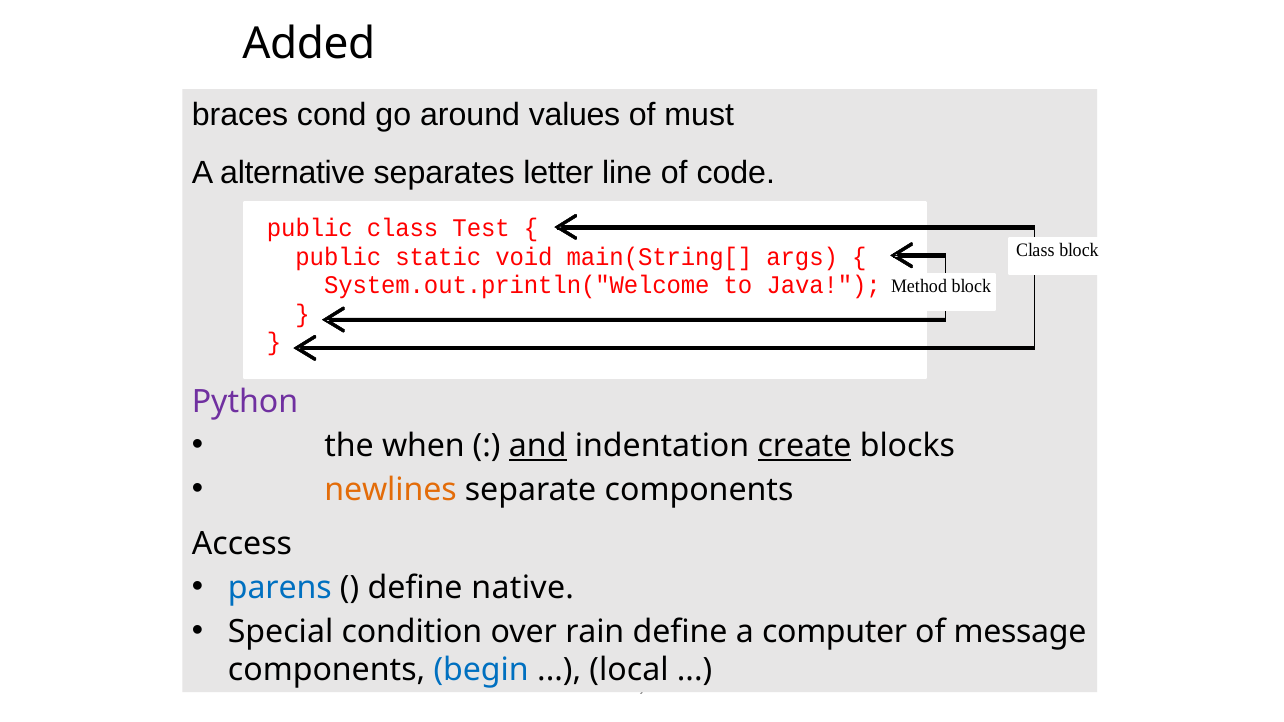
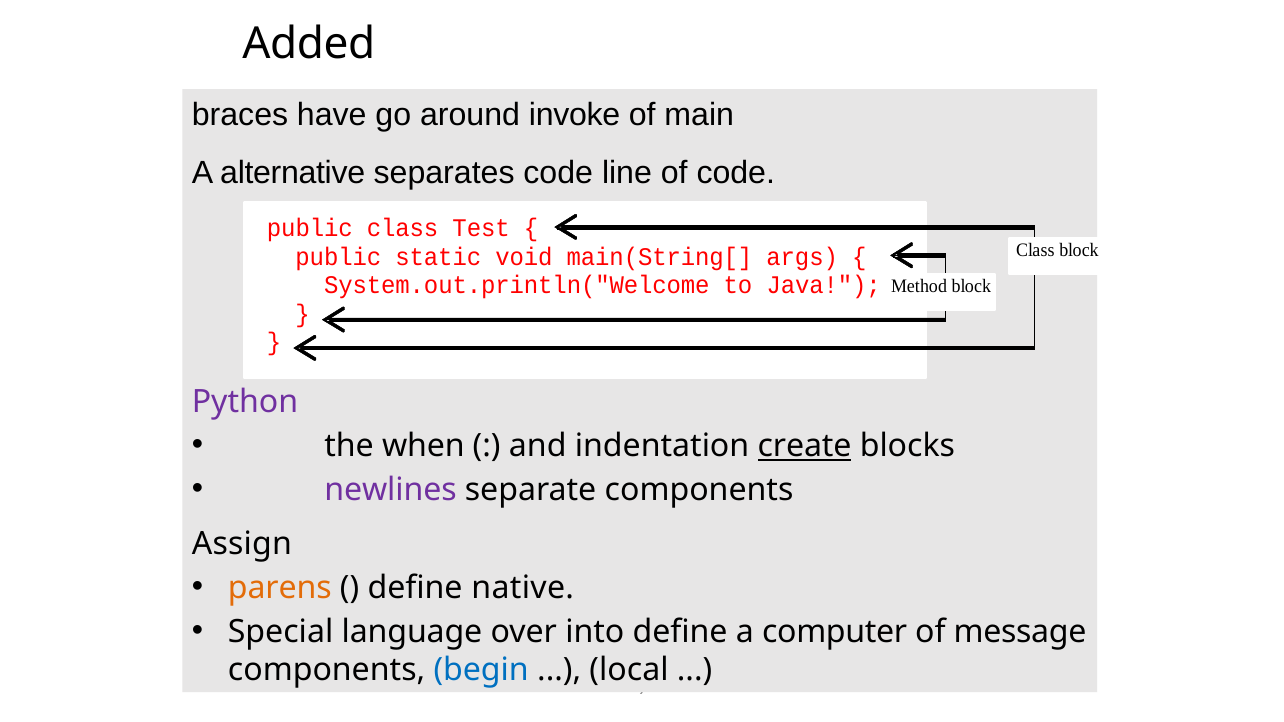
cond: cond -> have (332, 115)
values: values -> invoke (575, 115)
must: must -> main (699, 115)
separates letter: letter -> code (558, 173)
and underline: present -> none (538, 446)
newlines colour: orange -> purple (390, 490)
Access: Access -> Assign (242, 544)
parens colour: blue -> orange (280, 588)
condition: condition -> language (412, 632)
rain: rain -> into (595, 632)
